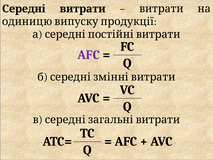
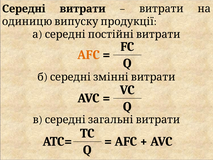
AFC colour: purple -> orange (89, 55)
